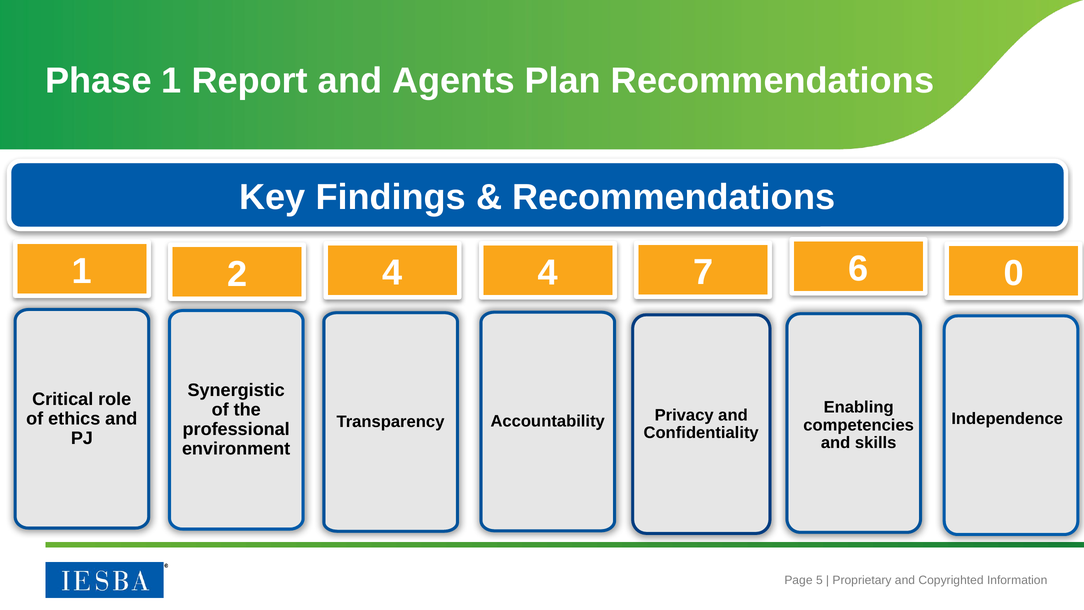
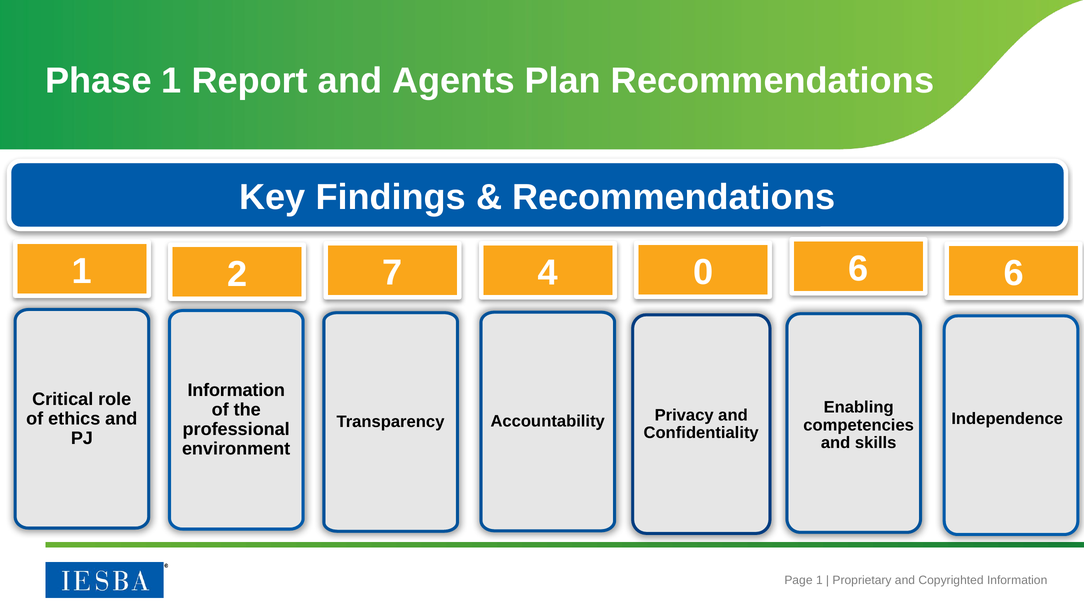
2 4: 4 -> 7 (393, 273)
7: 7 -> 0 (703, 272)
6 0: 0 -> 6 (1014, 273)
Synergistic: Synergistic -> Information (236, 390)
5: 5 -> 1 (819, 580)
